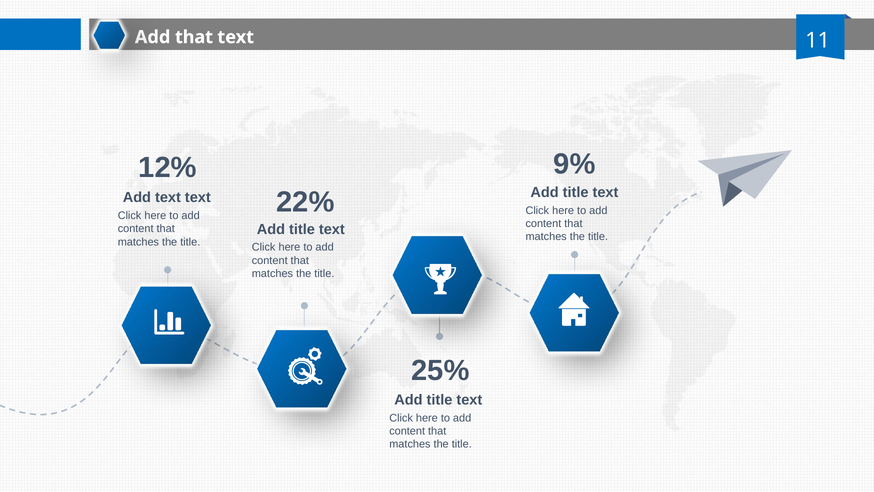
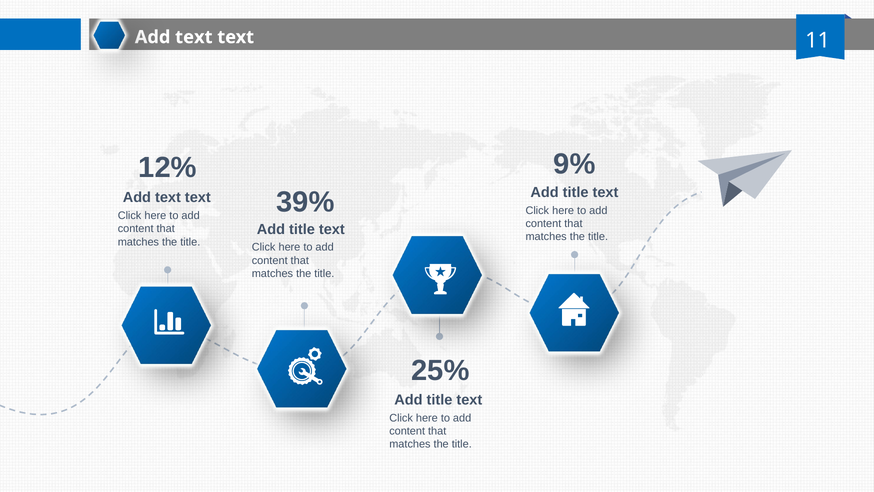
that: that -> text (194, 37)
22%: 22% -> 39% (305, 202)
